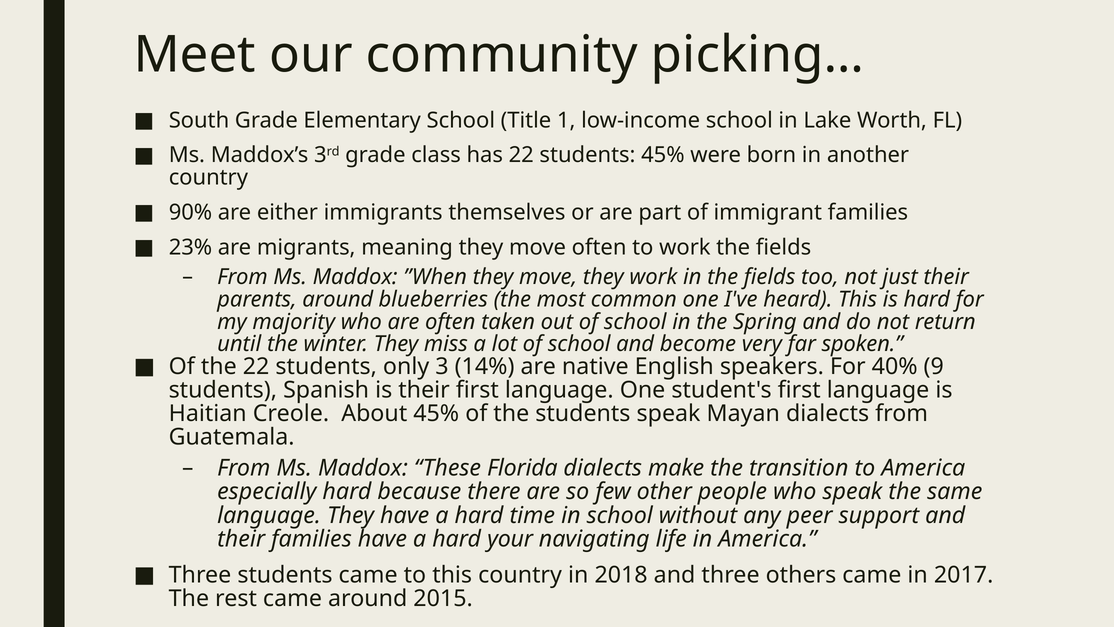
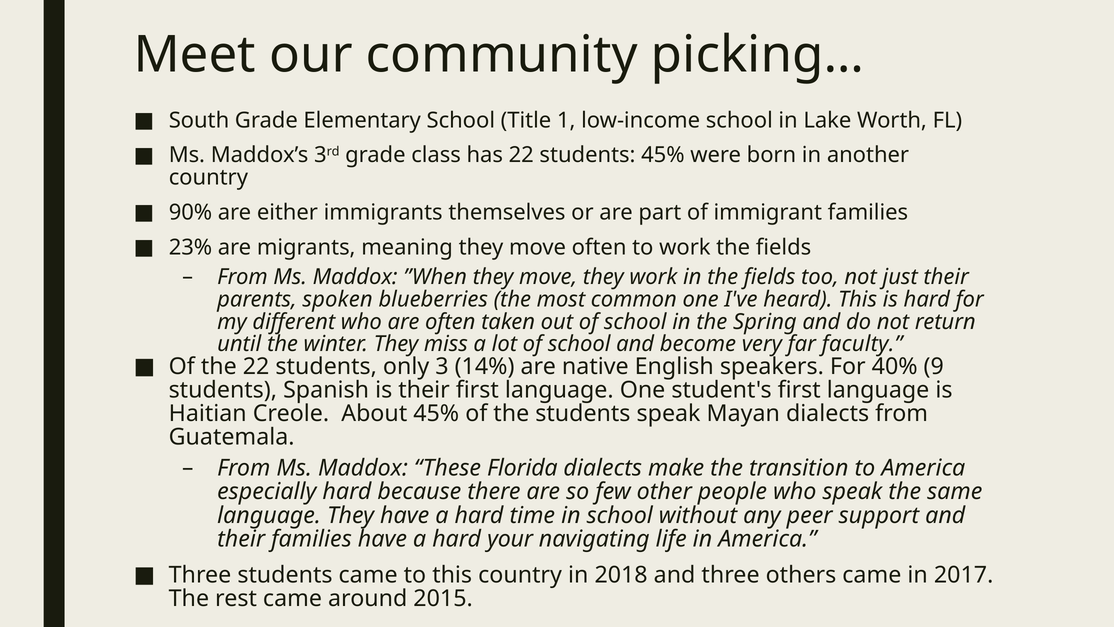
parents around: around -> spoken (338, 299)
majority: majority -> different (294, 322)
spoken: spoken -> faculty (862, 344)
